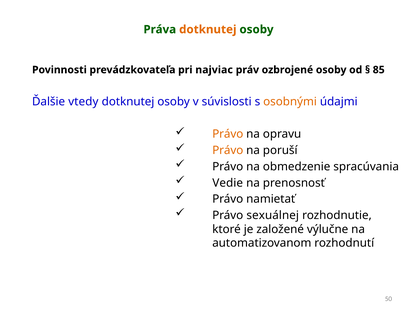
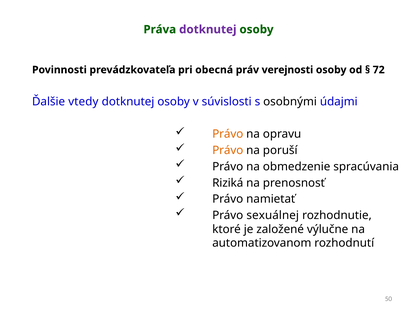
dotknutej colour: orange -> purple (208, 29)
najviac: najviac -> obecná (214, 70)
ozbrojené: ozbrojené -> verejnosti (287, 70)
85: 85 -> 72 (379, 70)
osobnými colour: orange -> black (290, 102)
Vedie: Vedie -> Riziká (228, 183)
